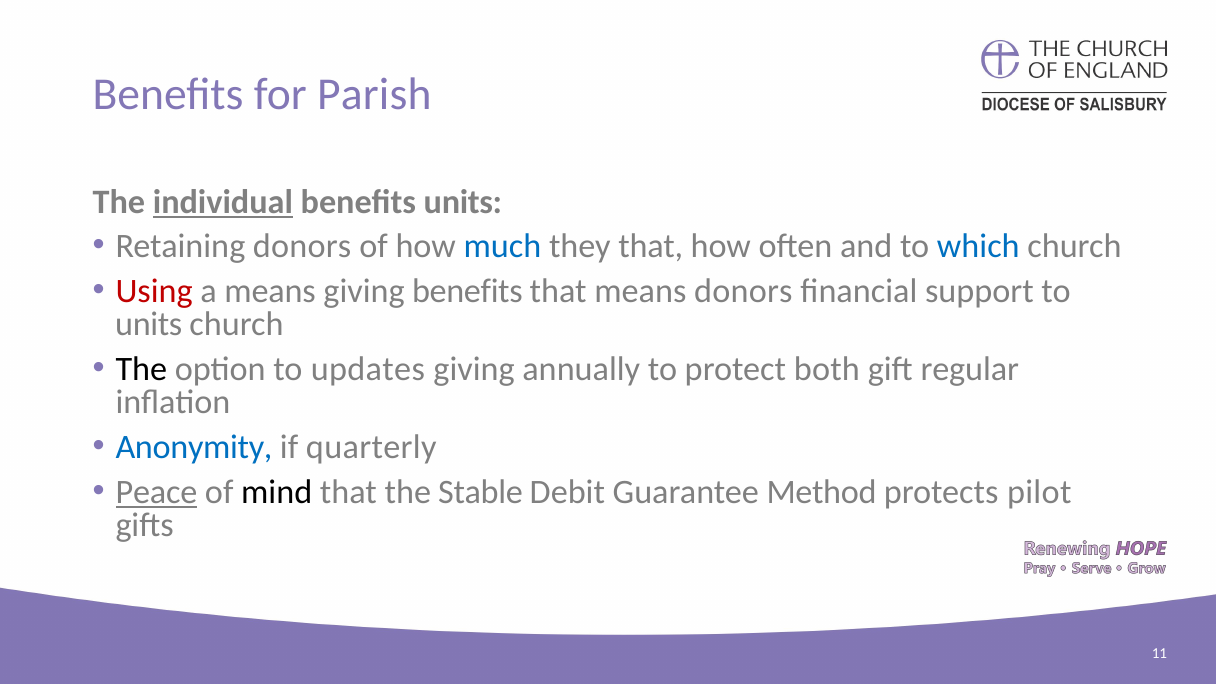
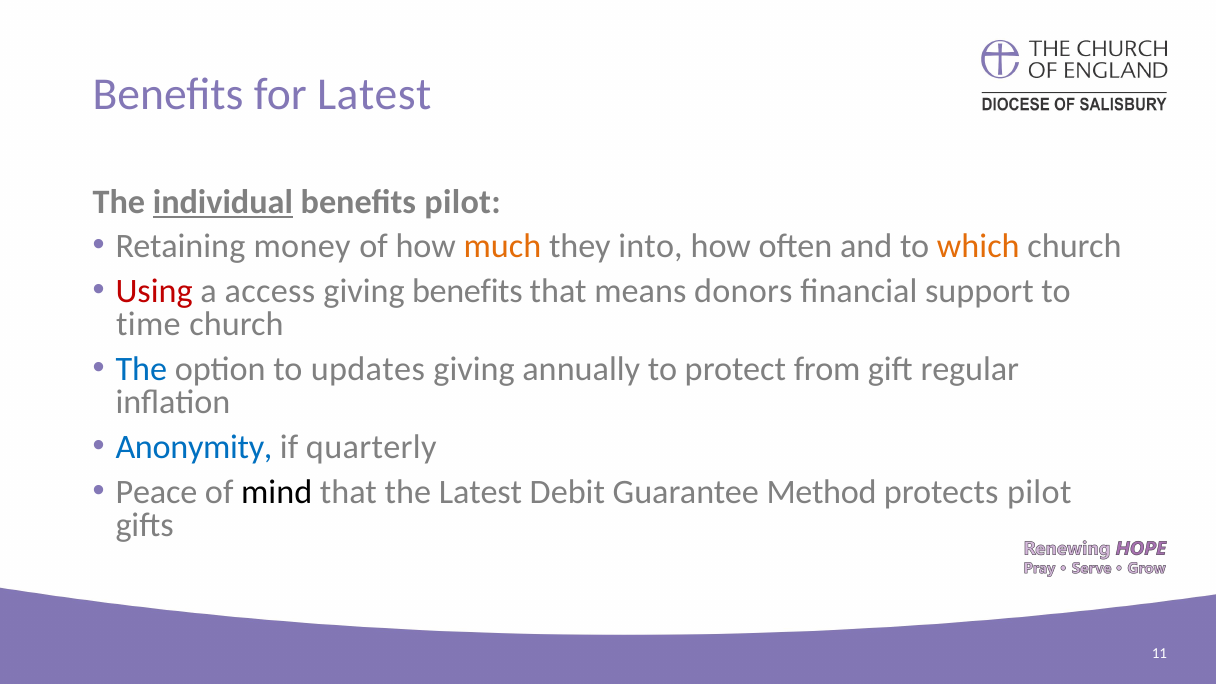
for Parish: Parish -> Latest (374, 94)
benefits units: units -> pilot (463, 202)
Retaining donors: donors -> money (302, 247)
much colour: blue -> orange (502, 247)
they that: that -> into (651, 247)
which colour: blue -> orange (978, 247)
a means: means -> access (270, 291)
units: units -> time (148, 325)
The colour: black -> blue (141, 369)
both: both -> from (827, 369)
Peace underline: present -> none (156, 492)
the Stable: Stable -> Latest (480, 492)
